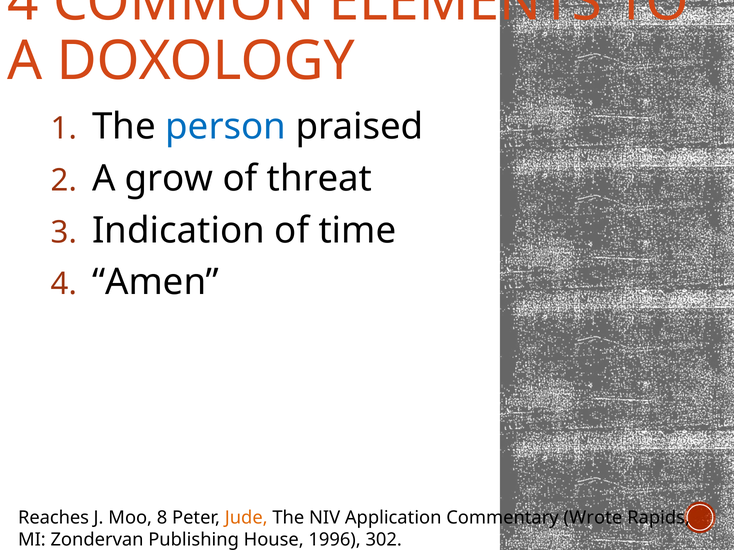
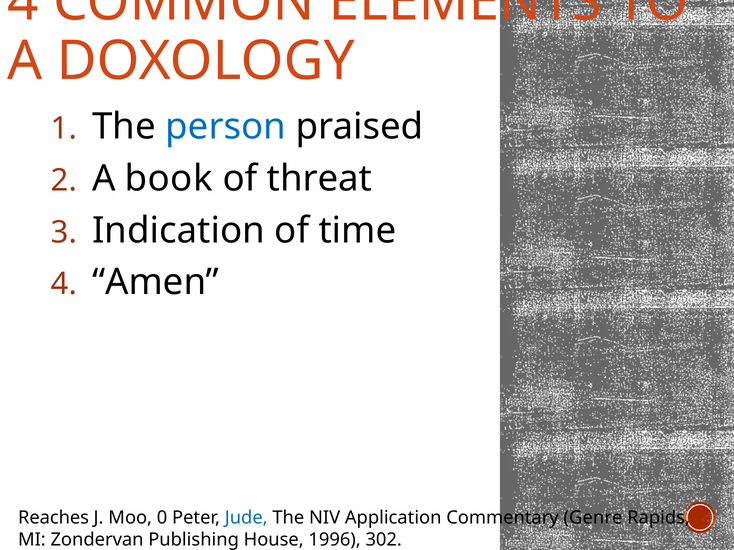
grow: grow -> book (169, 179)
8: 8 -> 0 (162, 518)
Jude colour: orange -> blue (246, 518)
Wrote: Wrote -> Genre (593, 518)
